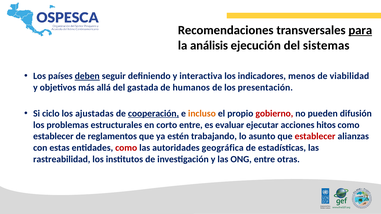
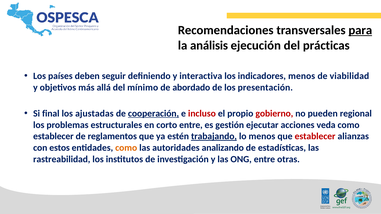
sistemas: sistemas -> prácticas (326, 46)
deben underline: present -> none (87, 76)
gastada: gastada -> mínimo (143, 88)
humanos: humanos -> abordado (191, 88)
ciclo: ciclo -> final (51, 114)
incluso colour: orange -> red (202, 114)
difusión: difusión -> regional (356, 114)
evaluar: evaluar -> gestión (230, 125)
hitos: hitos -> veda (326, 125)
trabajando underline: none -> present (214, 137)
lo asunto: asunto -> menos (262, 137)
estas: estas -> estos (60, 148)
como colour: red -> orange (126, 148)
geográfica: geográfica -> analizando (223, 148)
